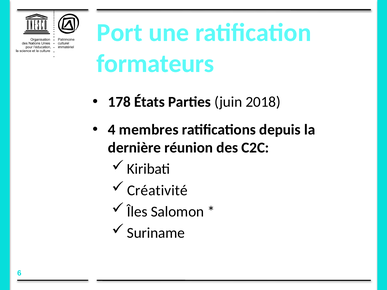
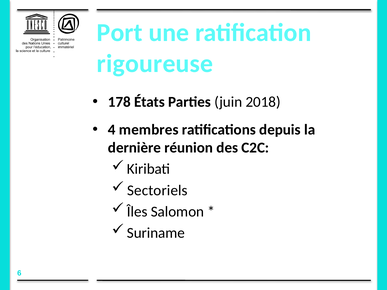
formateurs: formateurs -> rigoureuse (155, 64)
Créativité: Créativité -> Sectoriels (157, 190)
